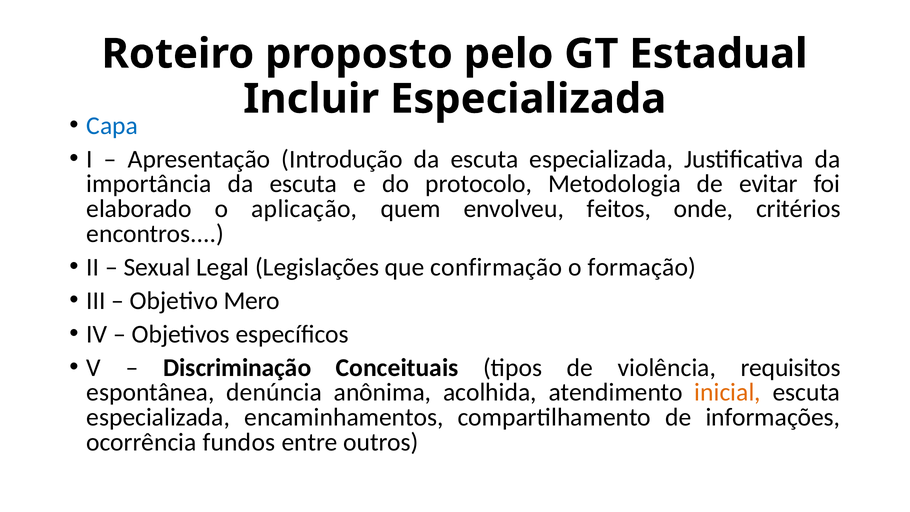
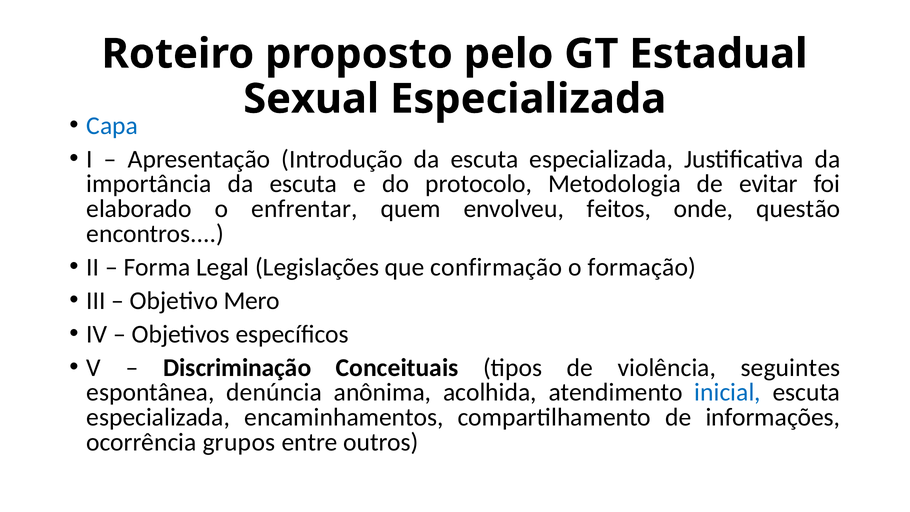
Incluir: Incluir -> Sexual (311, 99)
aplicação: aplicação -> enfrentar (304, 209)
critérios: critérios -> questão (798, 209)
Sexual: Sexual -> Forma (157, 267)
requisitos: requisitos -> seguintes (791, 368)
inicial colour: orange -> blue (728, 392)
fundos: fundos -> grupos (239, 442)
